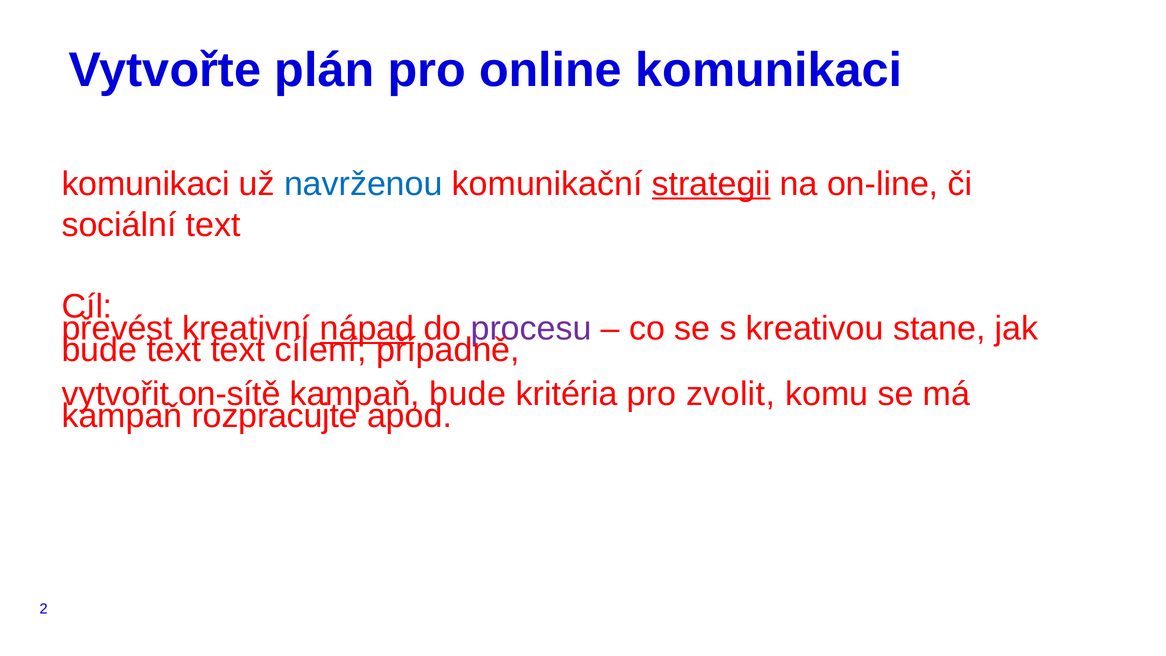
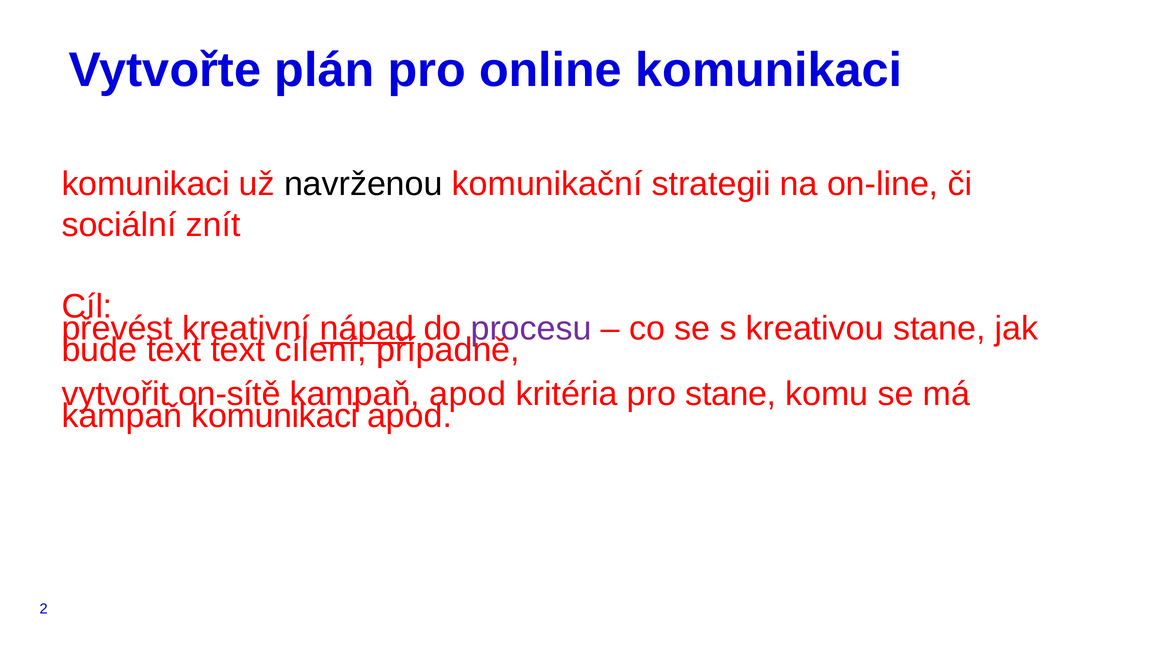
navrženou colour: blue -> black (363, 184)
strategii underline: present -> none (711, 184)
sociální text: text -> znít (213, 225)
kampaň bude: bude -> apod (468, 394)
pro zvolit: zvolit -> stane (731, 394)
rozpracujte: rozpracujte -> komunikaci (275, 416)
